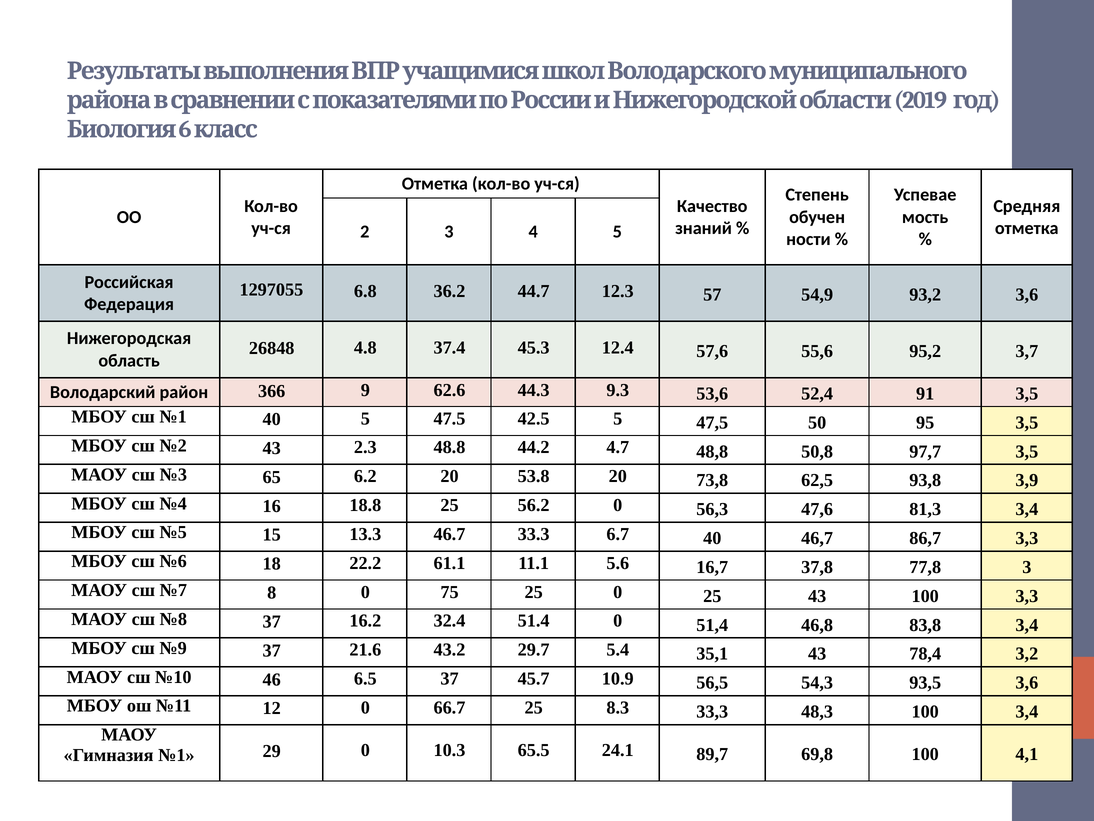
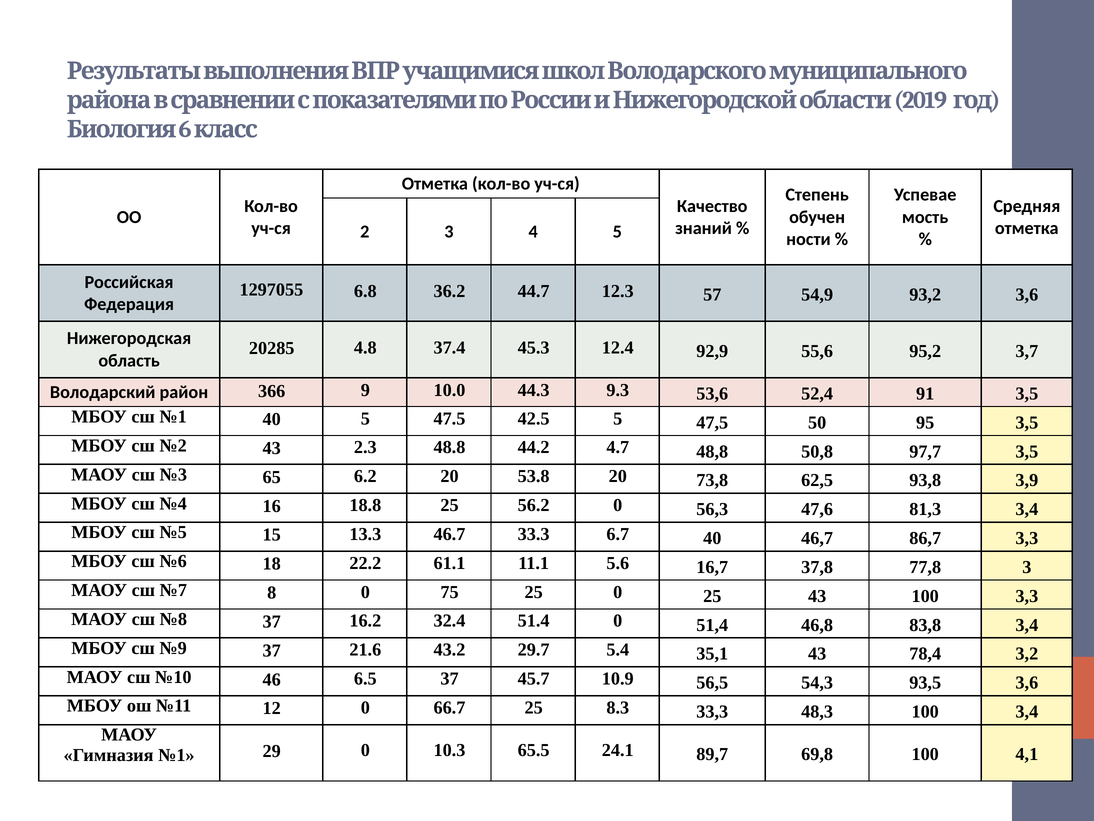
26848: 26848 -> 20285 (272, 348)
57,6: 57,6 -> 92,9 (712, 351)
62.6: 62.6 -> 10.0 (449, 390)
